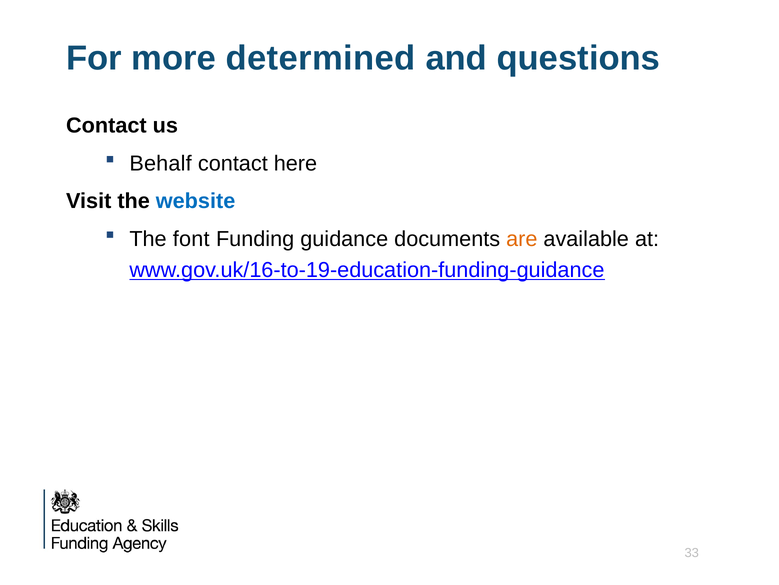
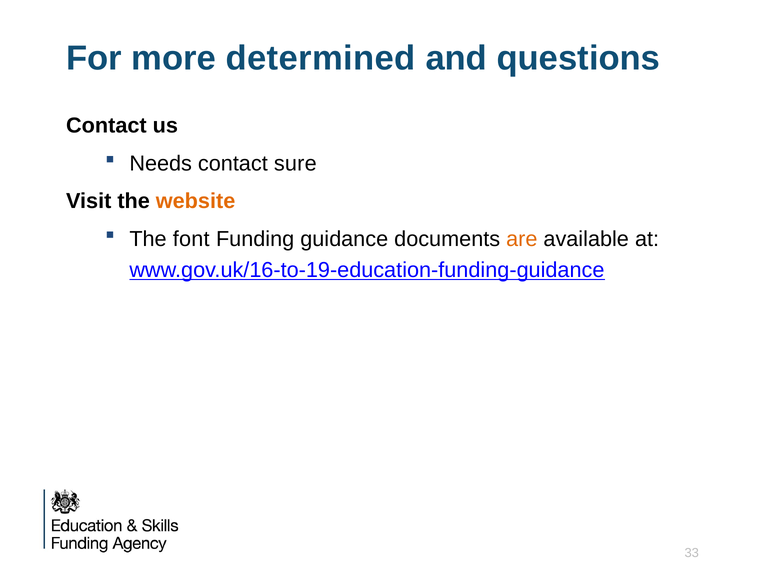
Behalf: Behalf -> Needs (161, 163)
here: here -> sure (295, 163)
website colour: blue -> orange (196, 201)
